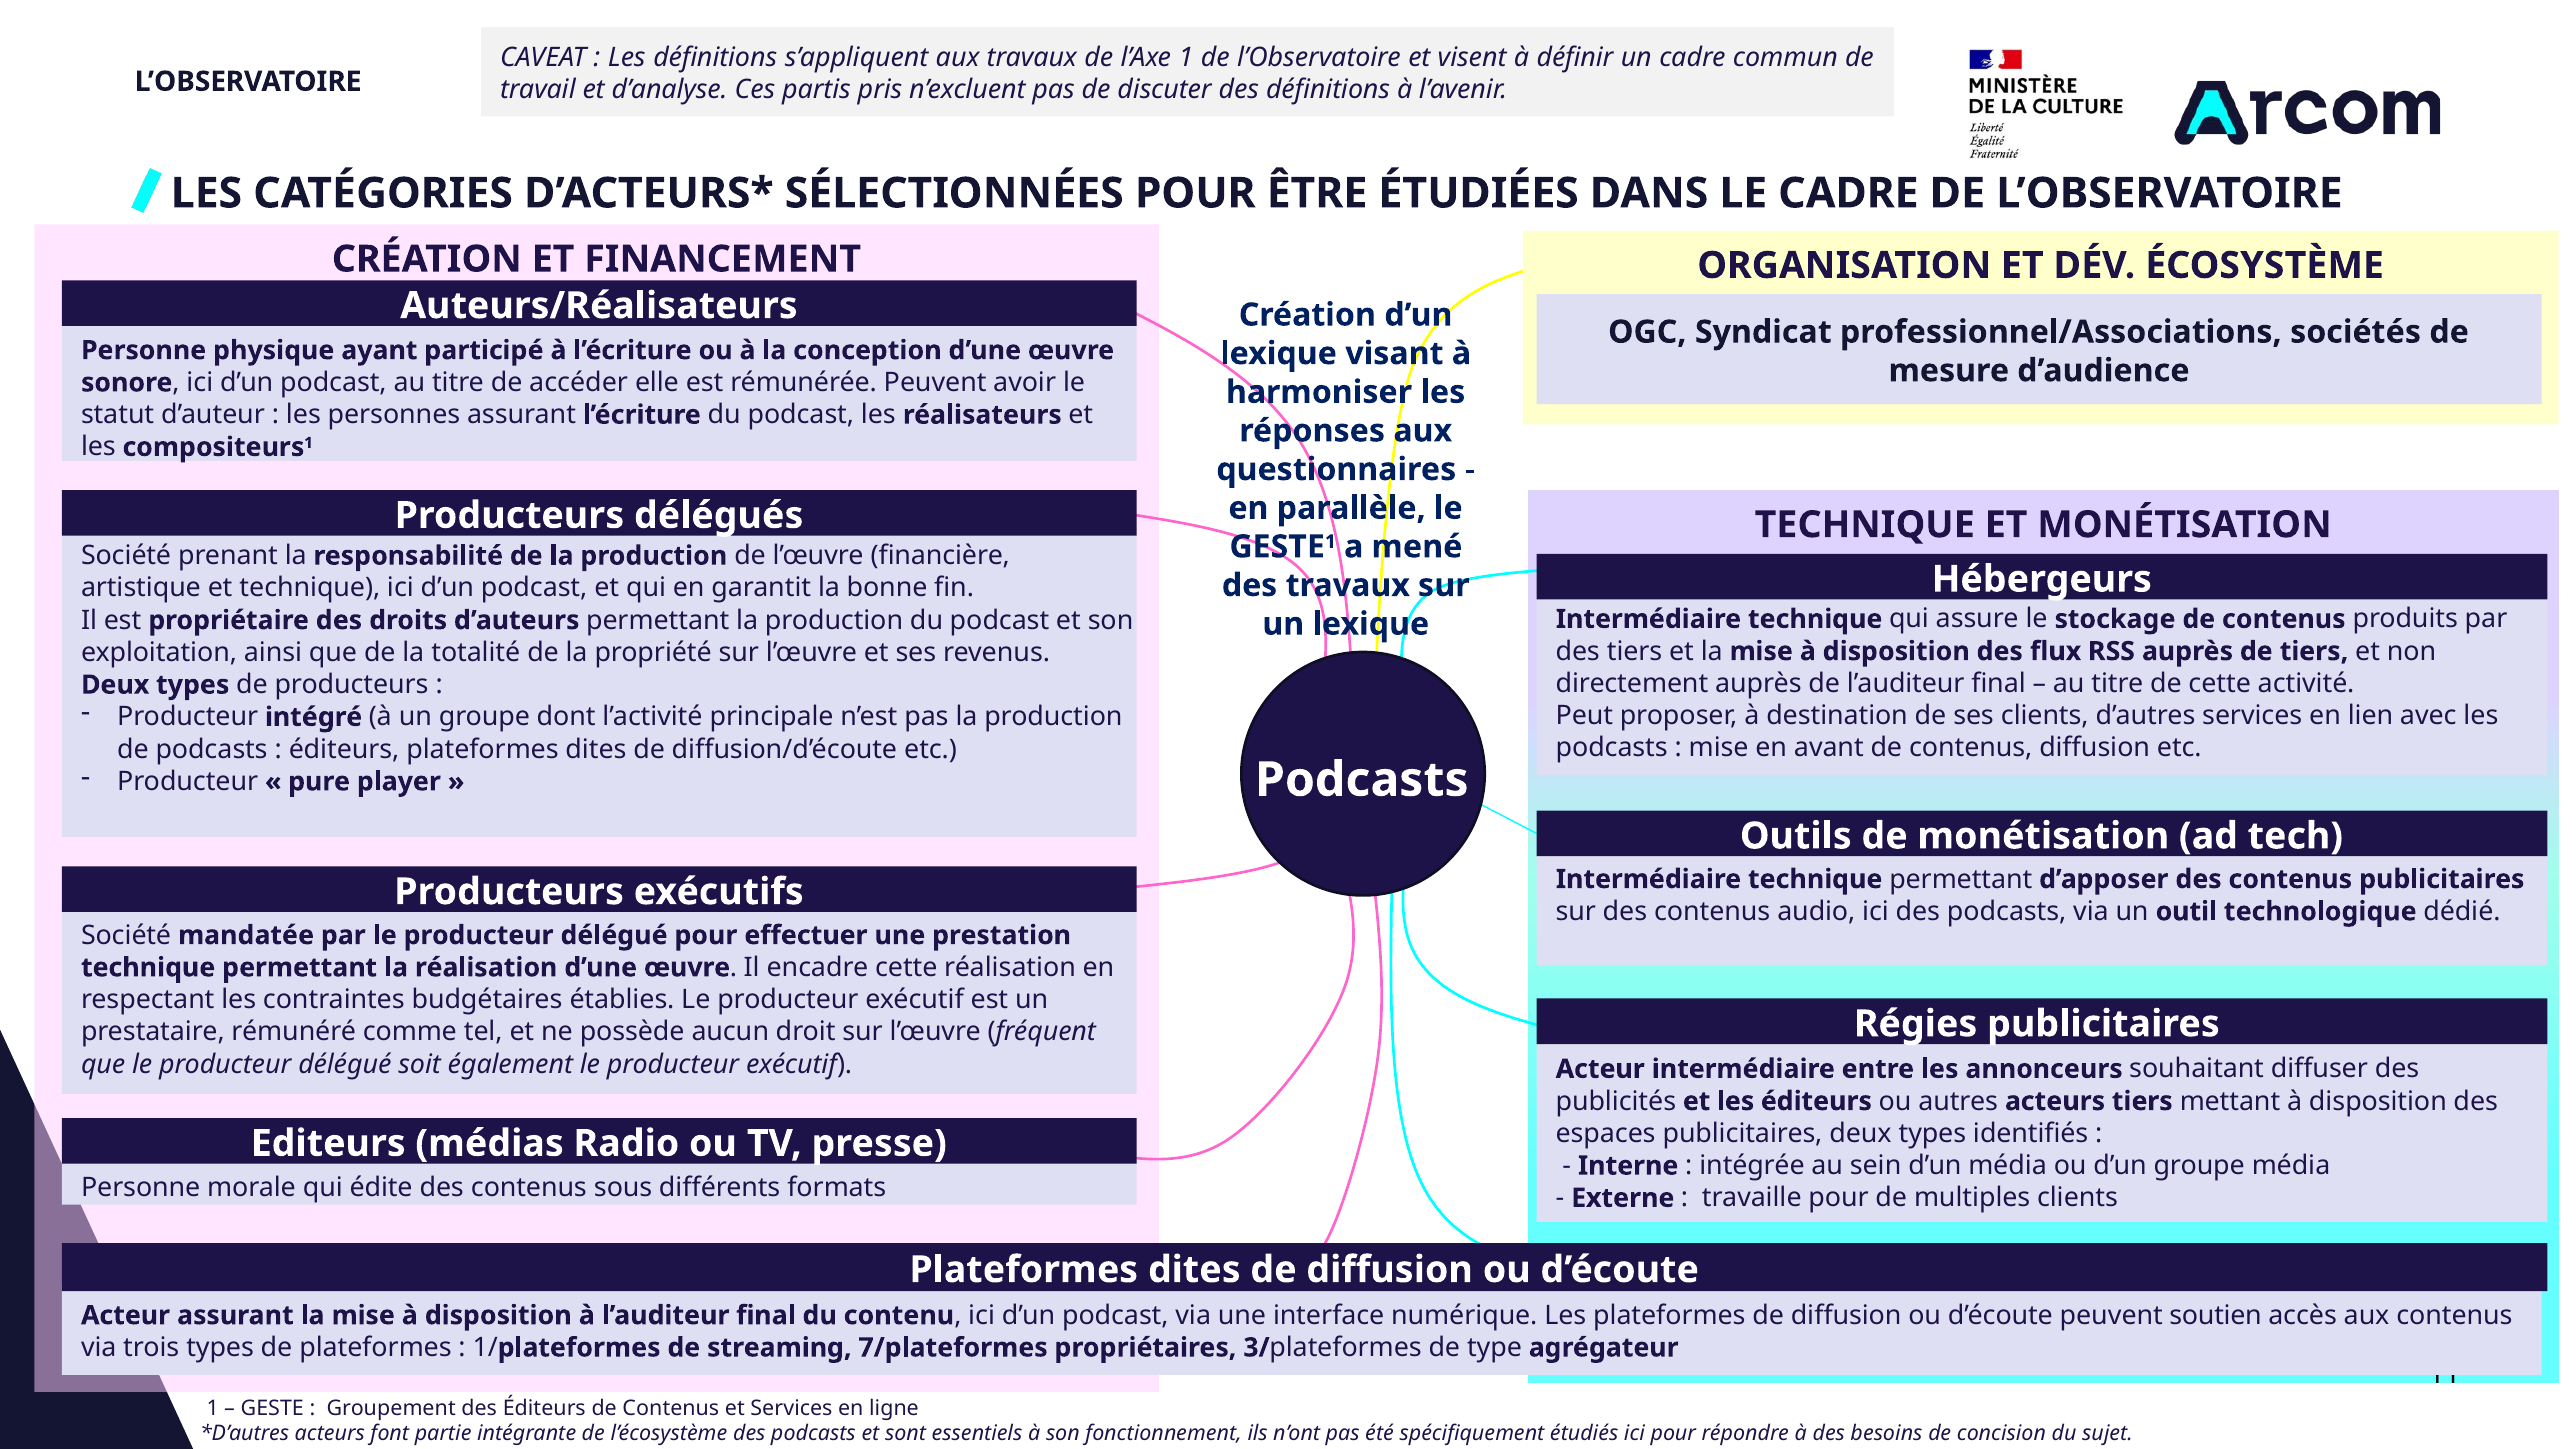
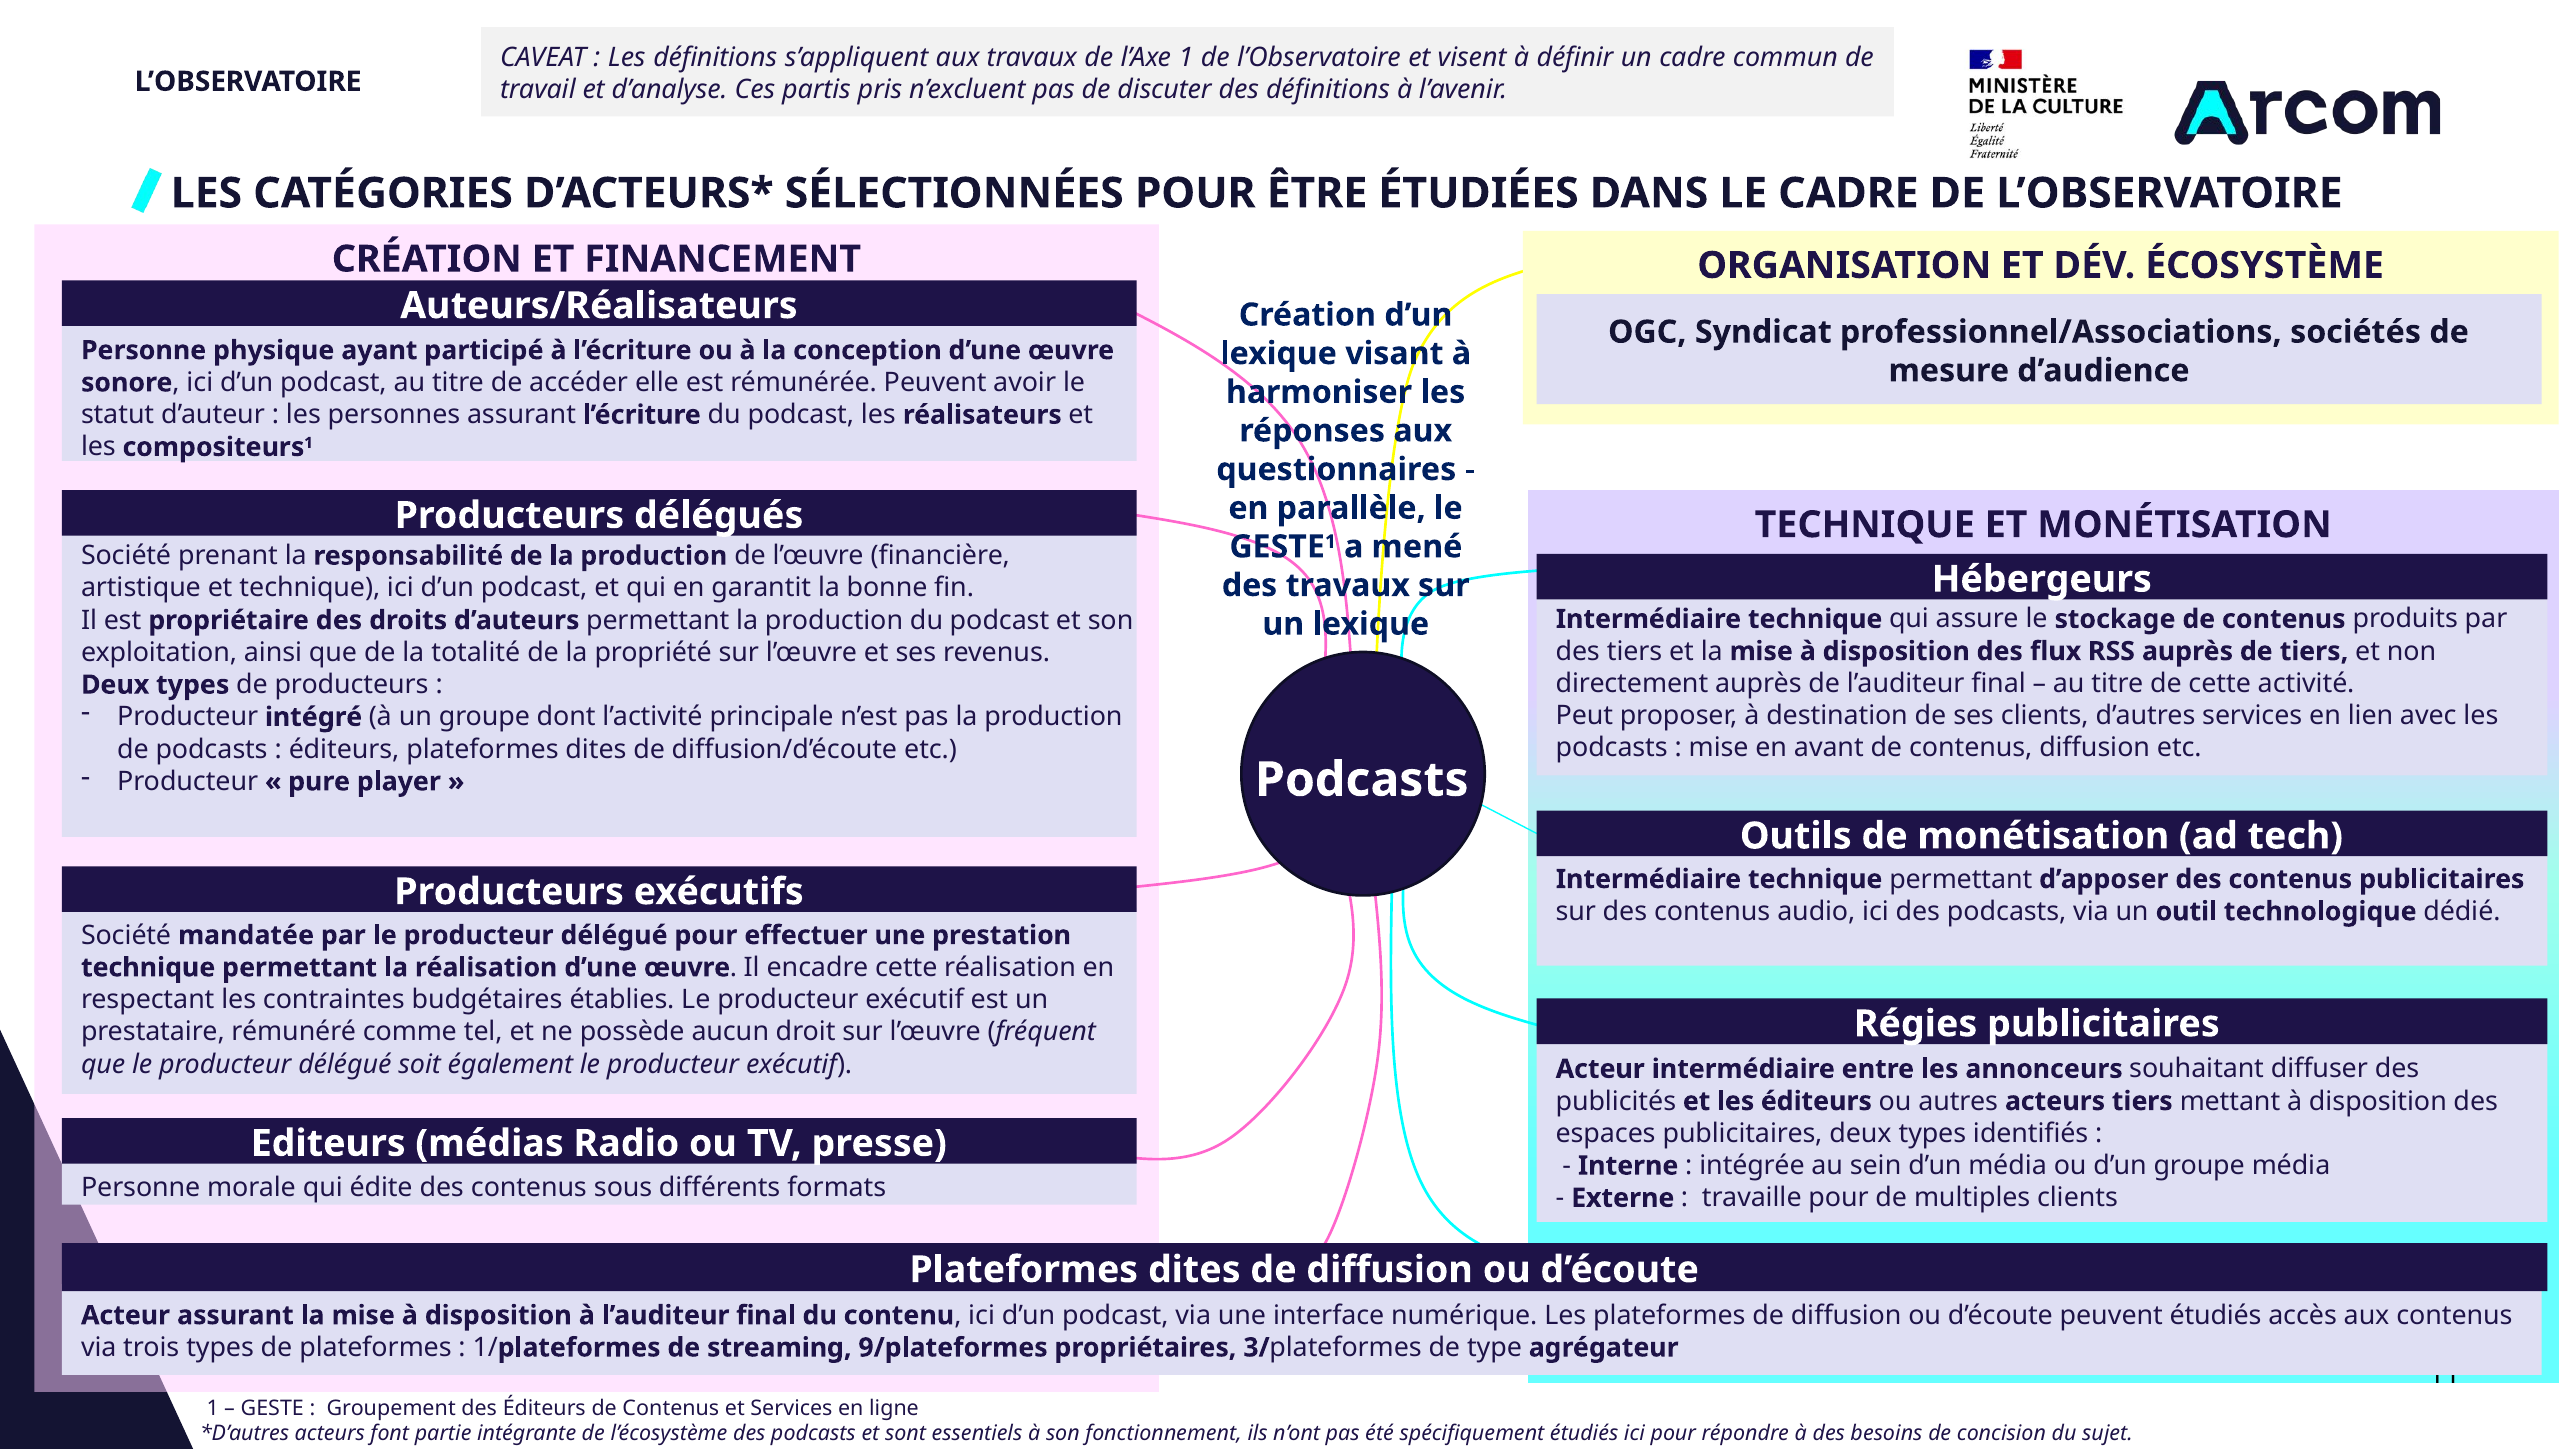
peuvent soutien: soutien -> étudiés (2216, 1315)
7/plateformes: 7/plateformes -> 9/plateformes (953, 1348)
